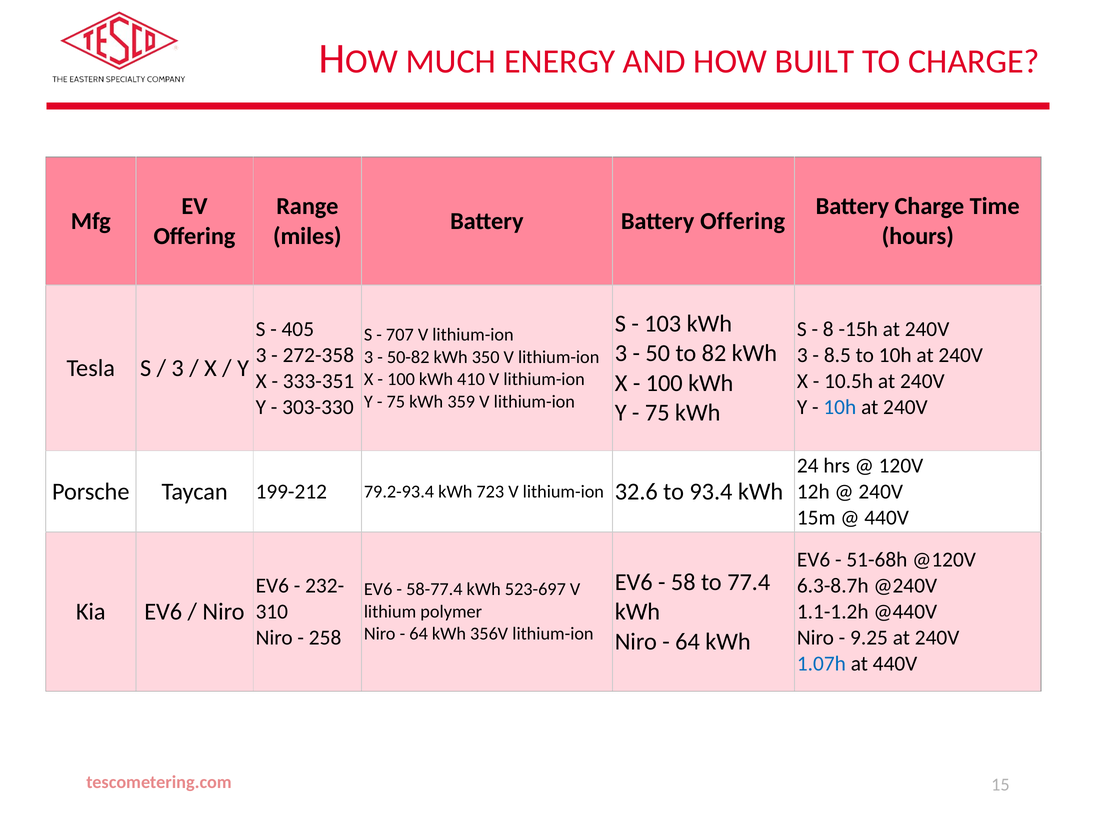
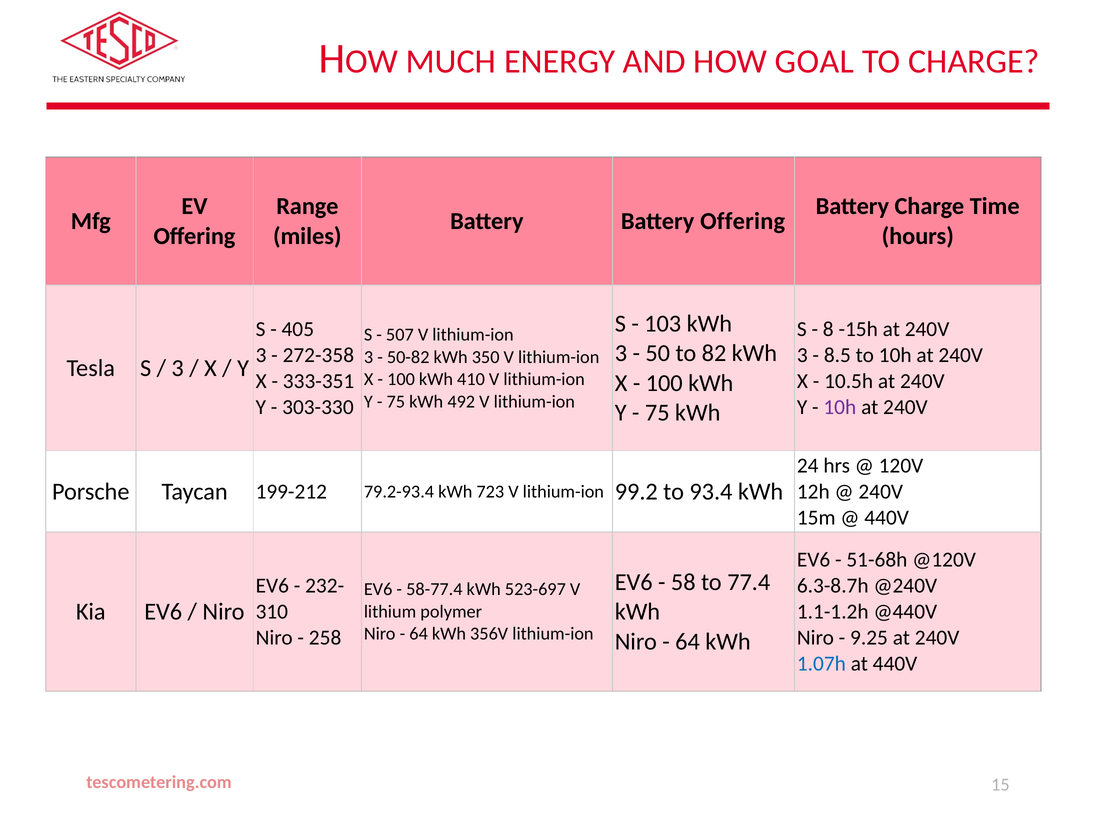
BUILT: BUILT -> GOAL (814, 62)
707: 707 -> 507 (400, 335)
359: 359 -> 492 (461, 402)
10h colour: blue -> purple (840, 407)
32.6: 32.6 -> 99.2 (636, 492)
